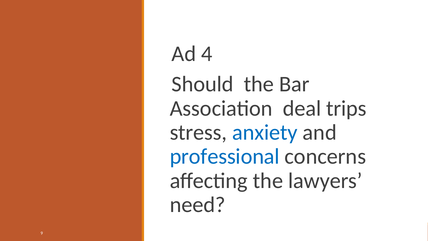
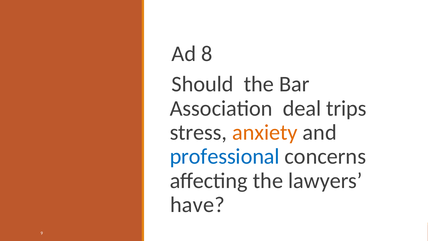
4: 4 -> 8 (207, 54)
anxiety colour: blue -> orange (265, 132)
need: need -> have (197, 205)
